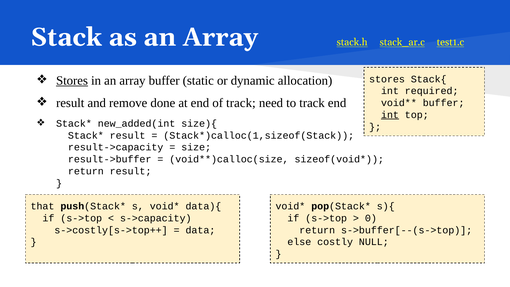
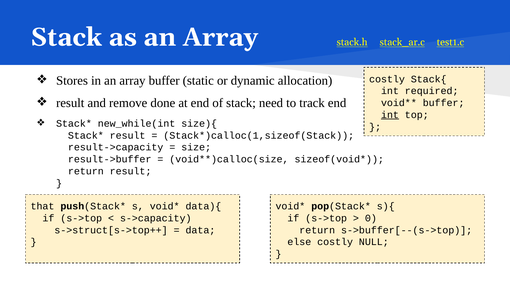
Stores underline: present -> none (72, 81)
stores: stores -> costly (387, 79)
of track: track -> stack (241, 103)
new_added(int: new_added(int -> new_while(int (137, 123)
s->costly[s->top++: s->costly[s->top++ -> s->struct[s->top++ (111, 230)
